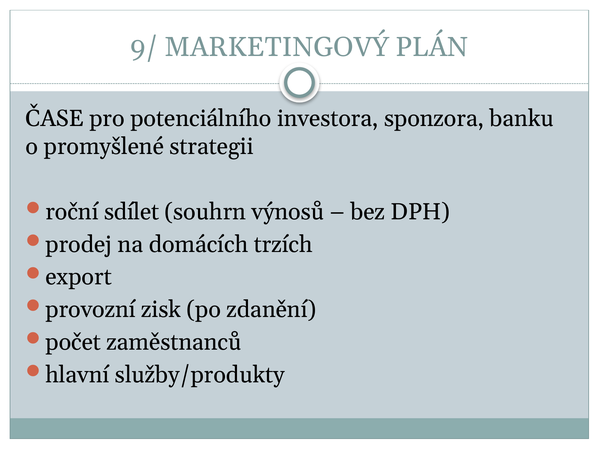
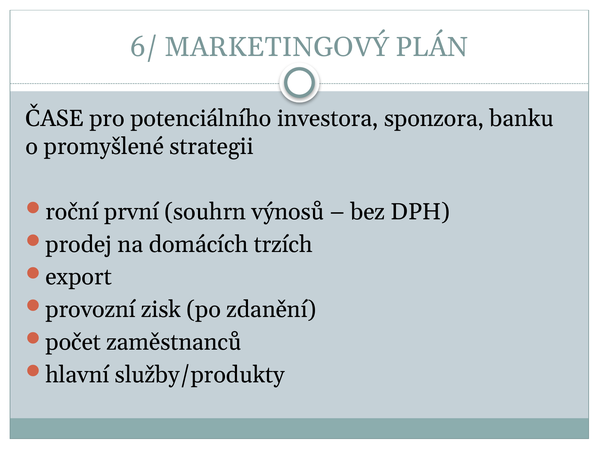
9/: 9/ -> 6/ (144, 47)
sdílet: sdílet -> první (131, 212)
